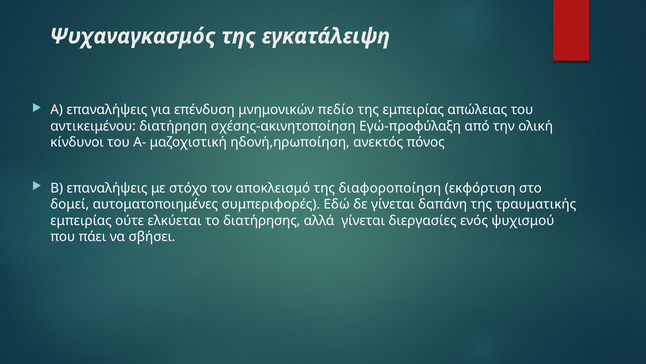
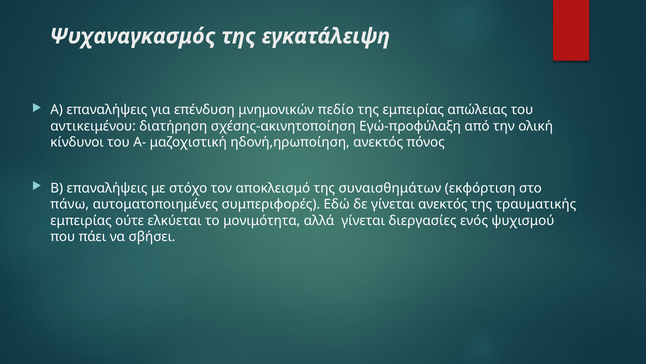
διαφοροποίηση: διαφοροποίηση -> συναισθημάτων (390, 188)
δομεί: δομεί -> πάνω (70, 204)
γίνεται δαπάνη: δαπάνη -> ανεκτός (443, 204)
διατήρησης: διατήρησης -> μονιμότητα (262, 220)
